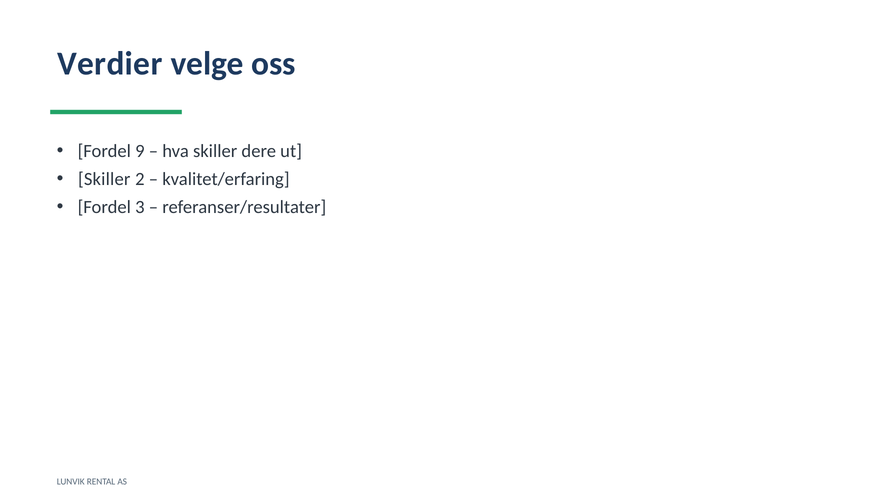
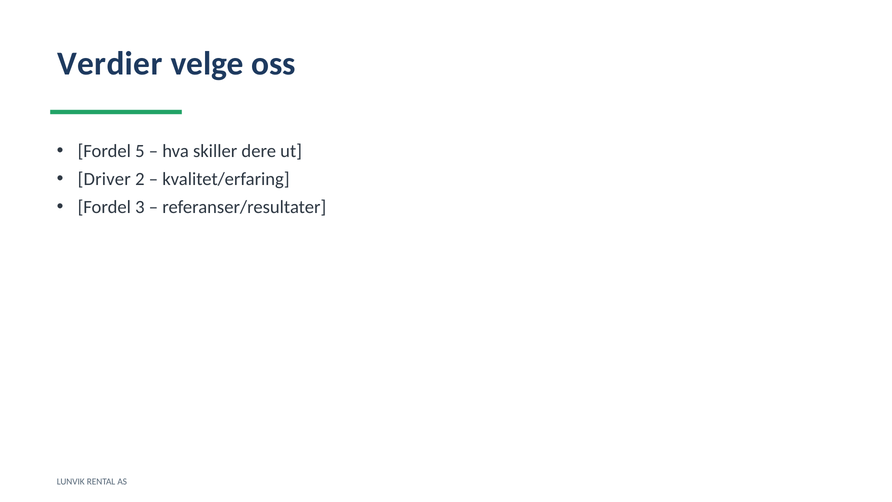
9: 9 -> 5 (140, 151)
Skiller: Skiller -> Driver (104, 179)
